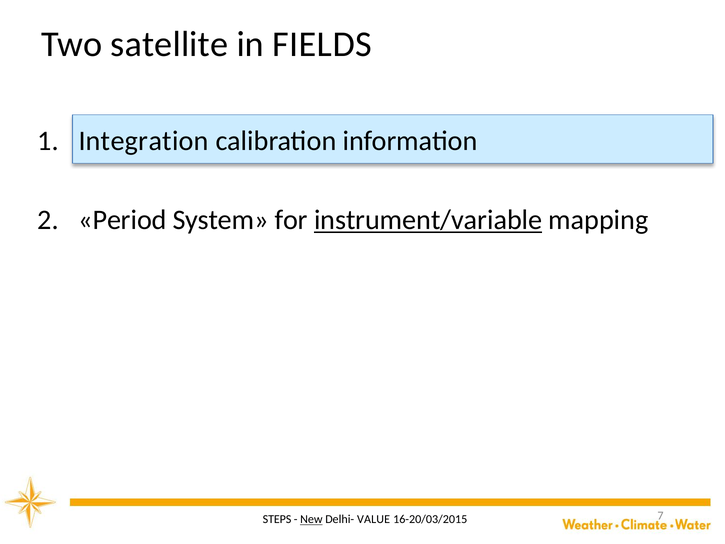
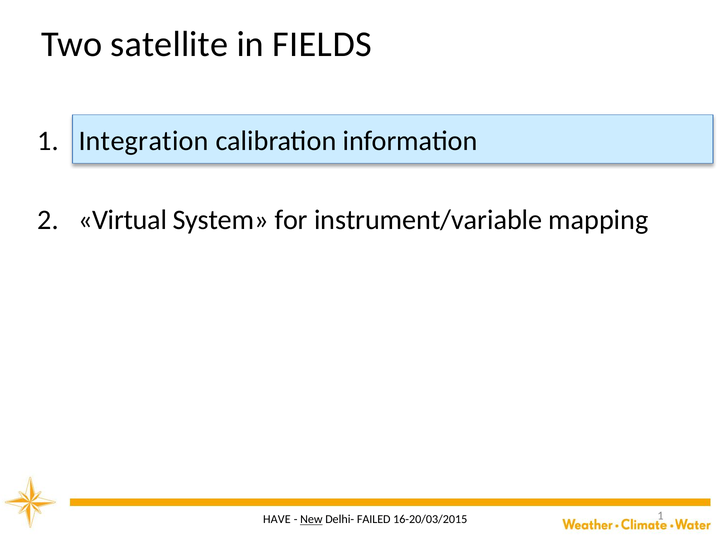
Period: Period -> Virtual (123, 220)
instrument/variable underline: present -> none (428, 220)
STEPS: STEPS -> HAVE (277, 519)
VALUE: VALUE -> FAILED (374, 519)
16-20/03/2015 7: 7 -> 1 (661, 515)
